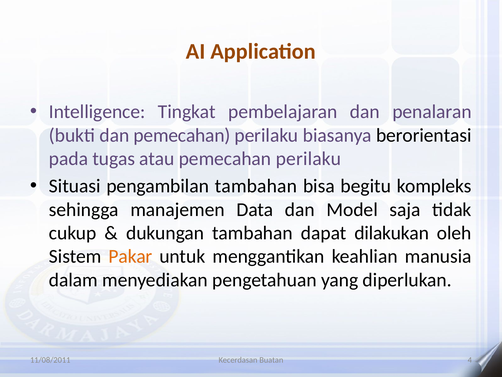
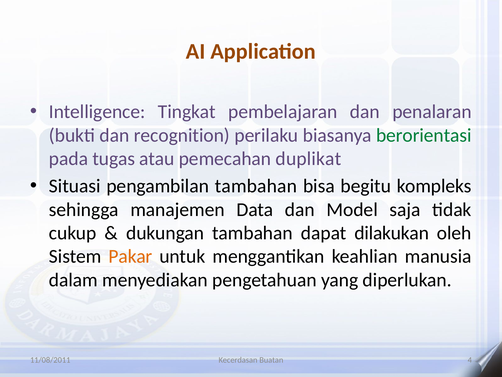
dan pemecahan: pemecahan -> recognition (182, 135)
berorientasi colour: black -> green (424, 135)
atau pemecahan perilaku: perilaku -> duplikat (308, 158)
